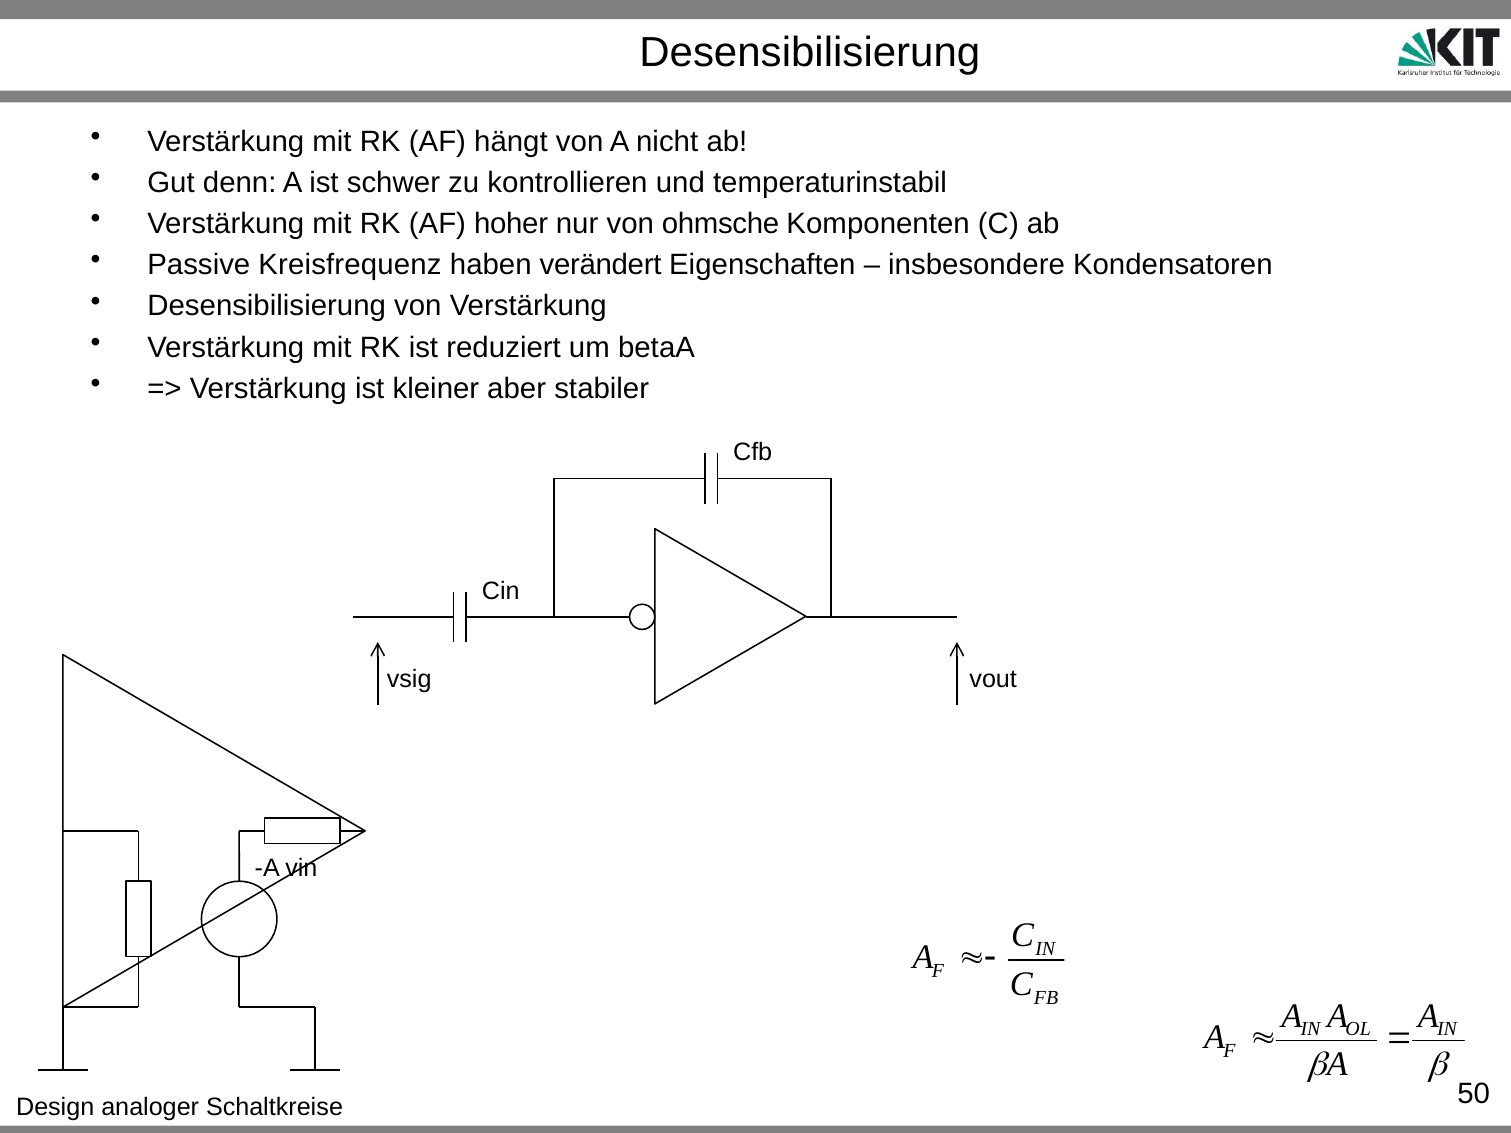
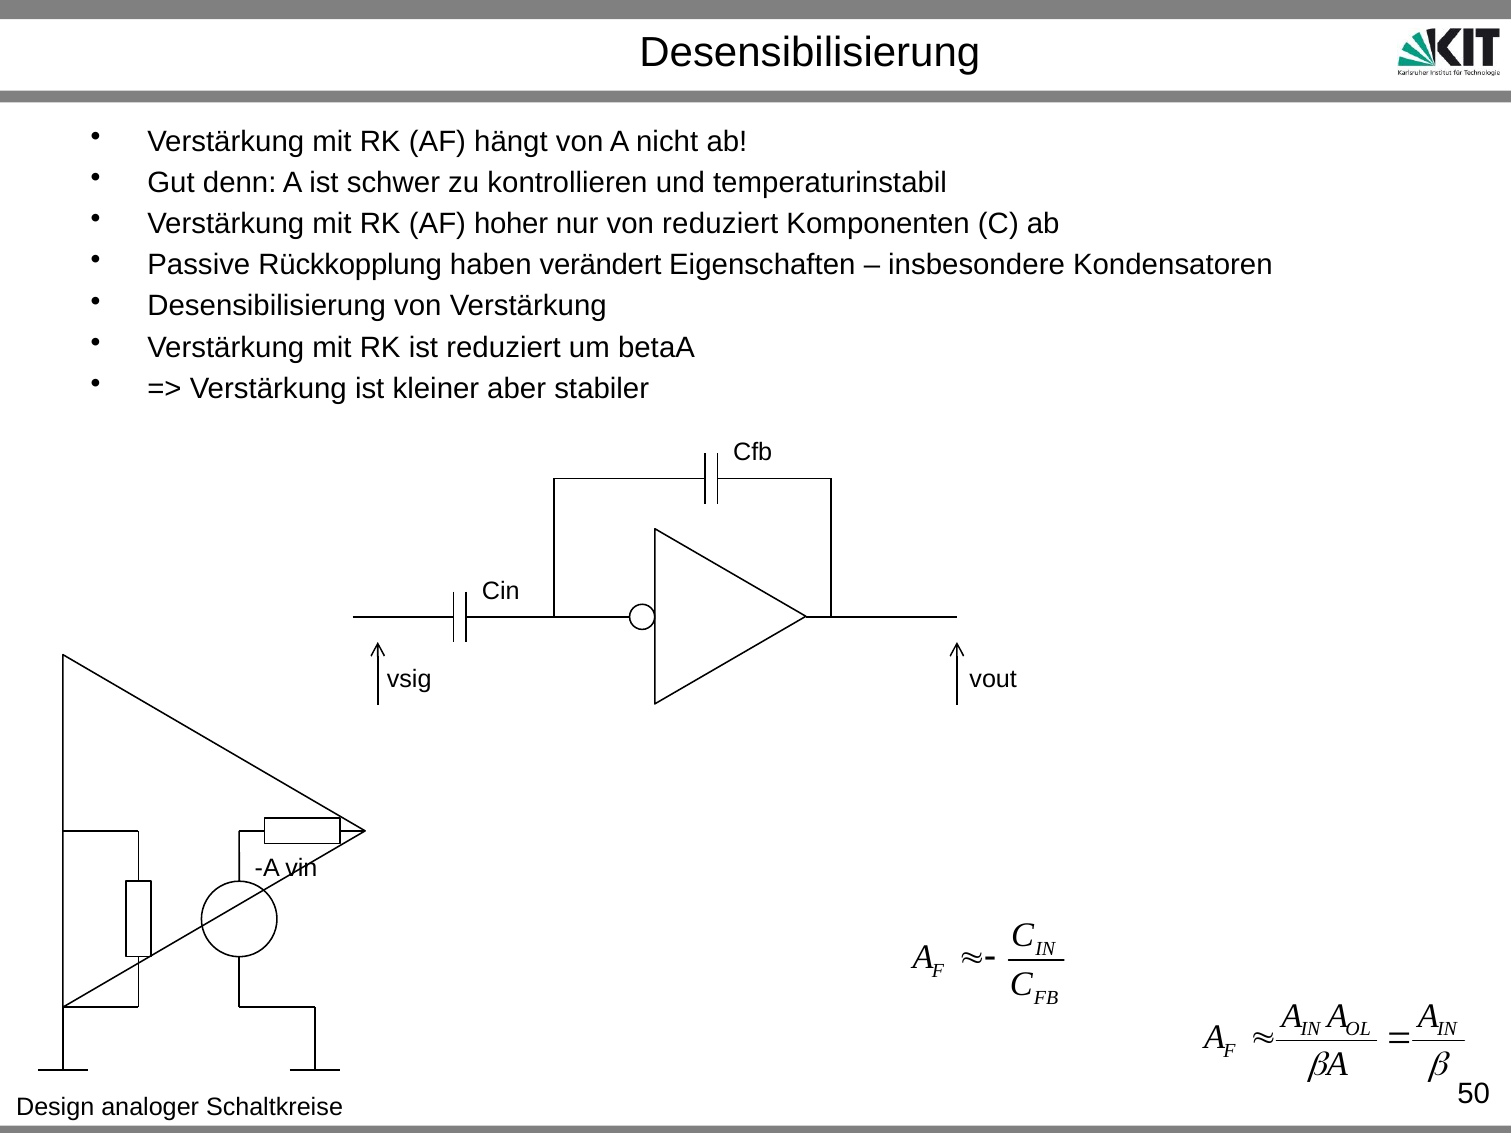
von ohmsche: ohmsche -> reduziert (720, 224)
Kreisfrequenz: Kreisfrequenz -> Rückkopplung (350, 265)
